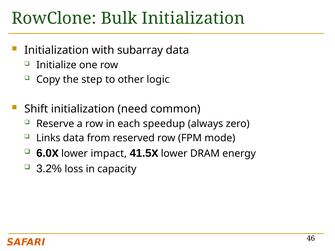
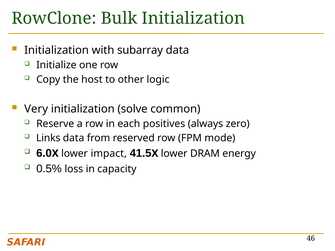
step: step -> host (92, 80)
Shift: Shift -> Very (36, 109)
need: need -> solve (133, 109)
speedup: speedup -> positives (164, 124)
3.2%: 3.2% -> 0.5% (49, 169)
